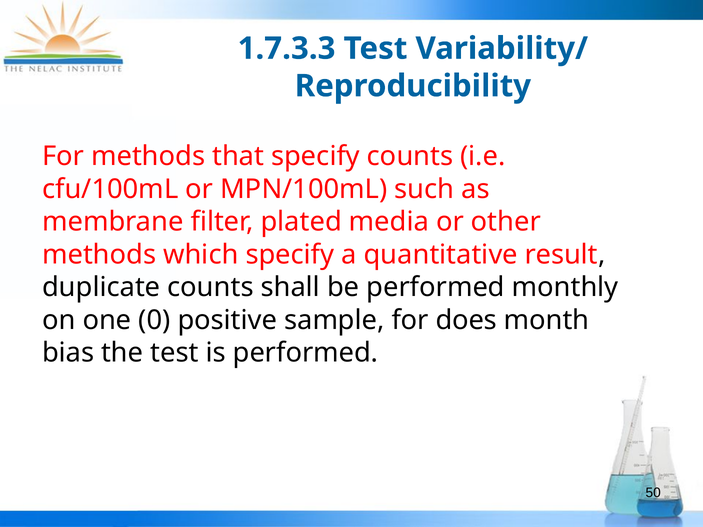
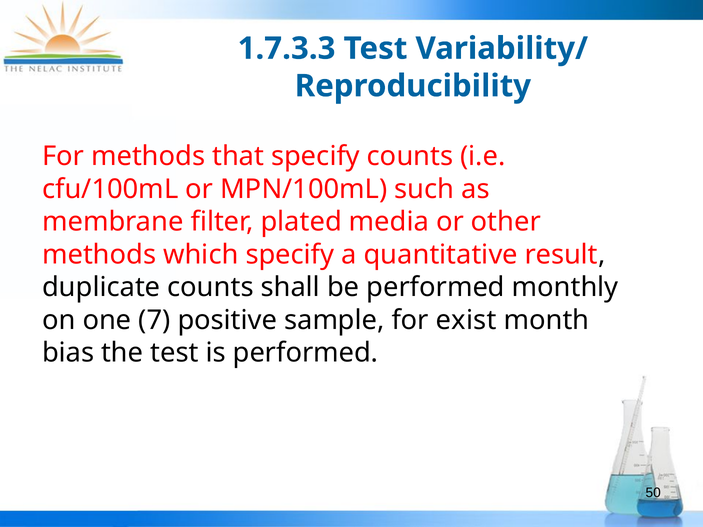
0: 0 -> 7 (154, 320)
does: does -> exist (466, 320)
